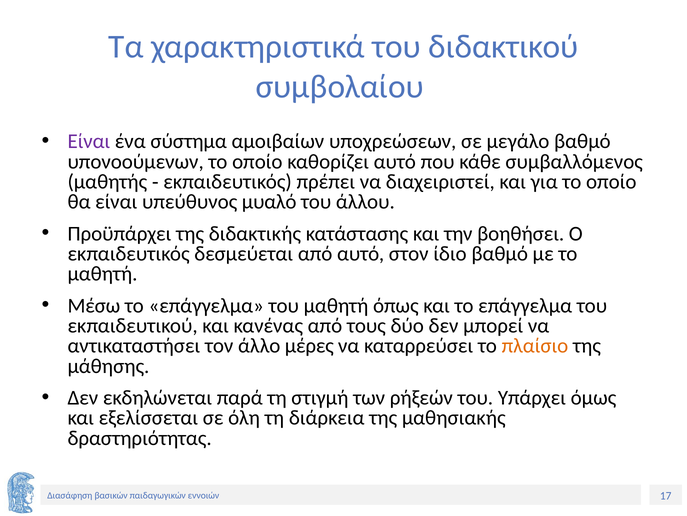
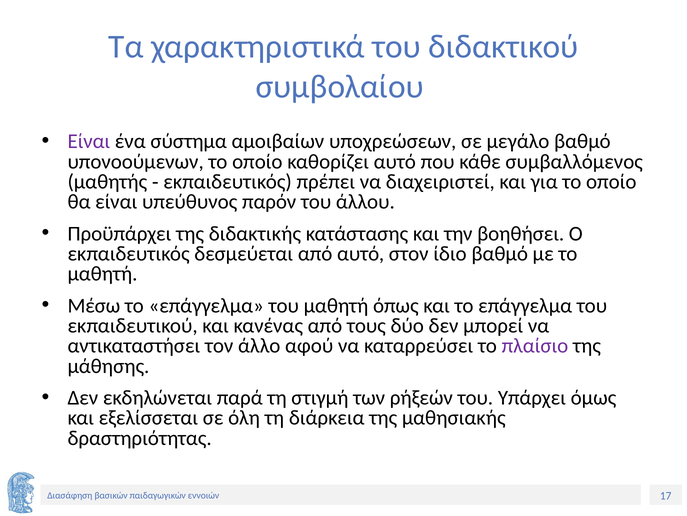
μυαλό: μυαλό -> παρόν (269, 202)
μέρες: μέρες -> αφού (309, 345)
πλαίσιο colour: orange -> purple (535, 345)
